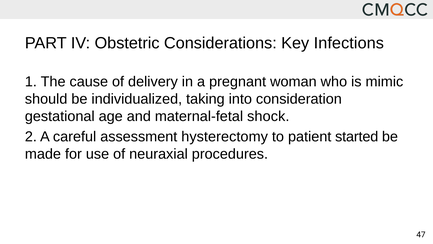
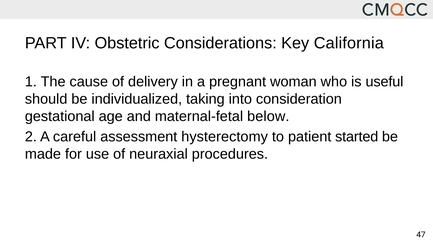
Infections: Infections -> California (349, 43)
mimic: mimic -> useful (384, 82)
shock: shock -> below (268, 116)
